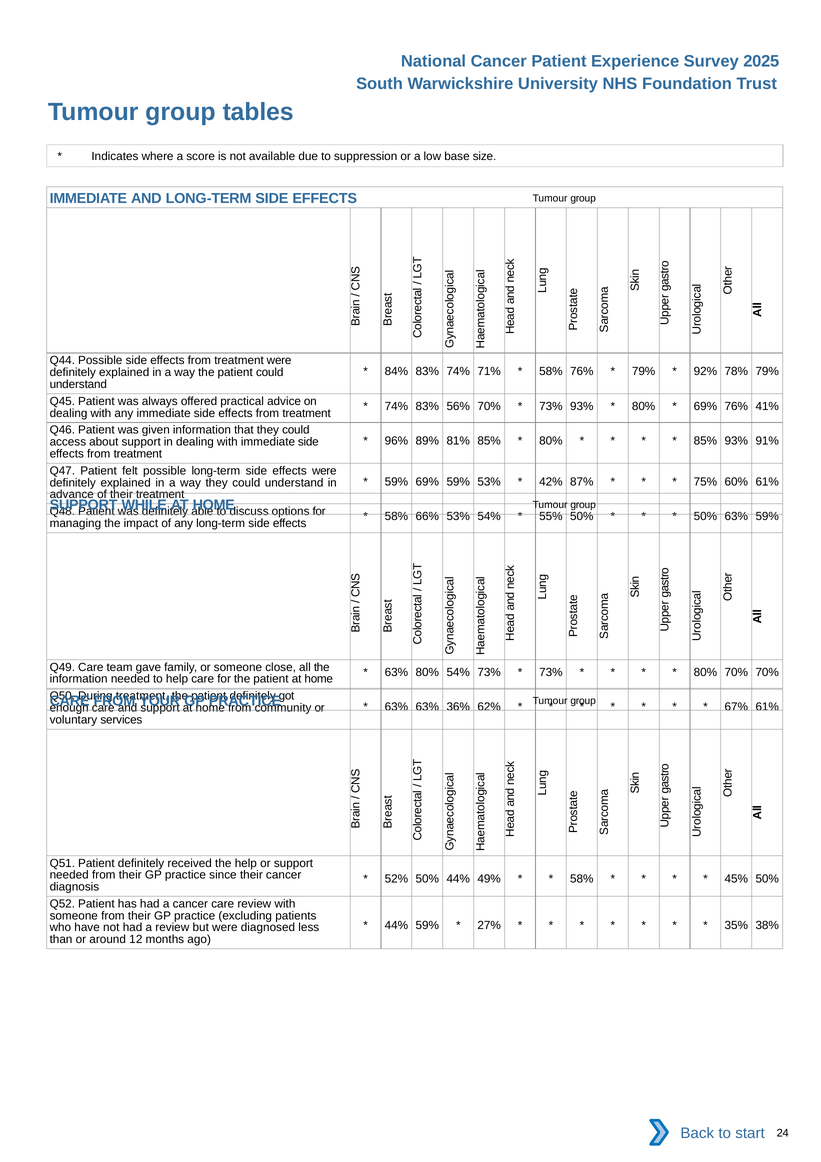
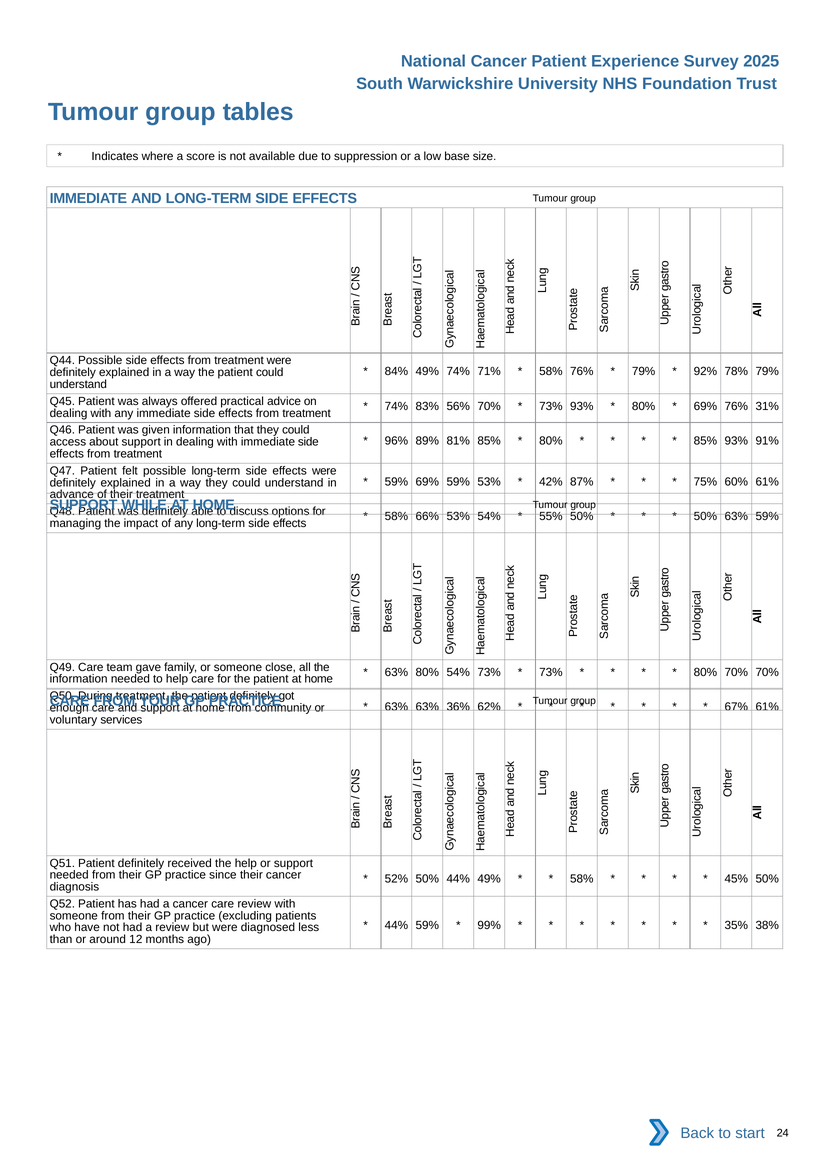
84% 83%: 83% -> 49% (427, 371)
41%: 41% -> 31% (767, 406)
27%: 27% -> 99% (489, 925)
